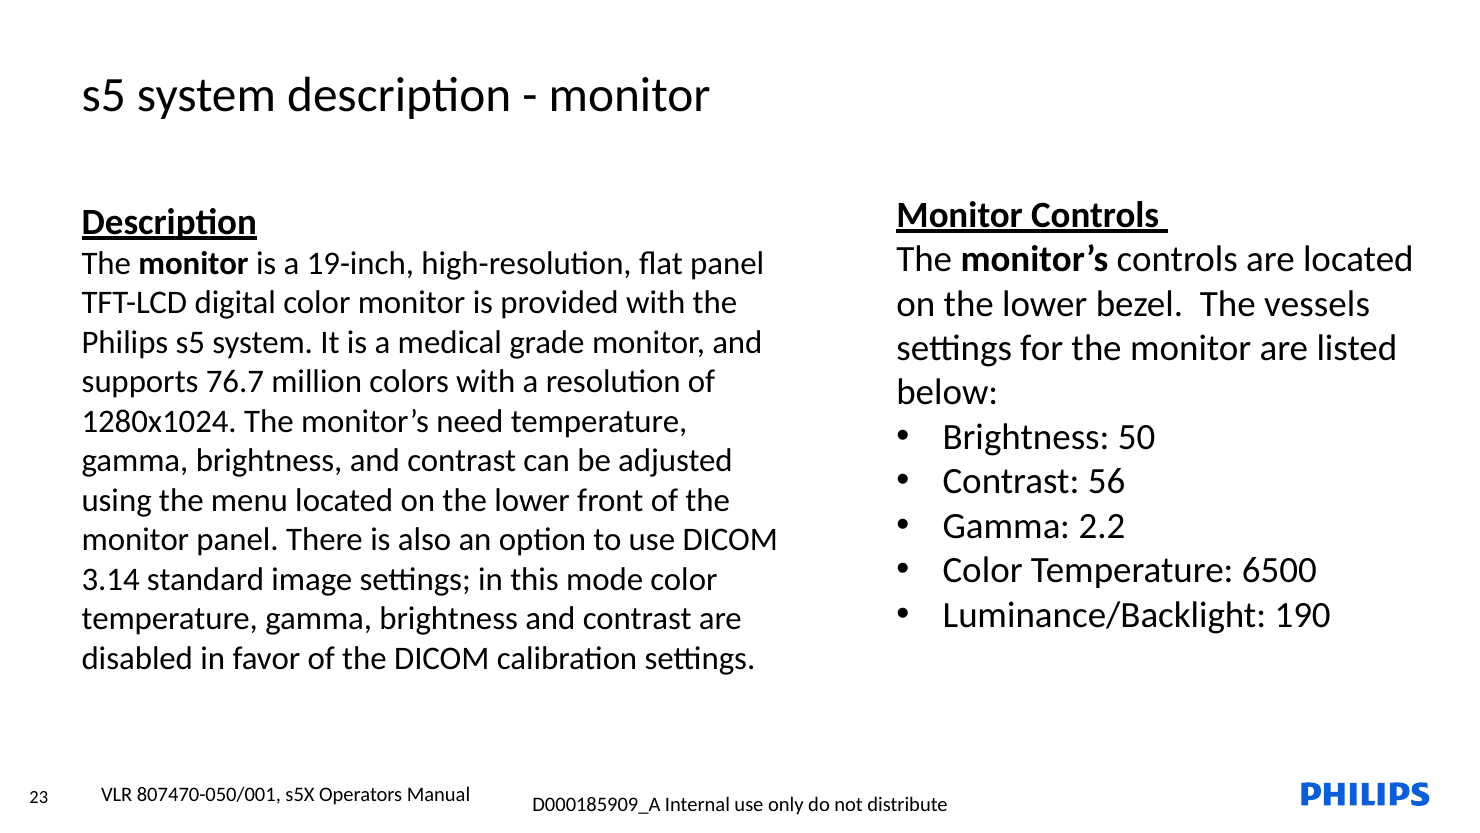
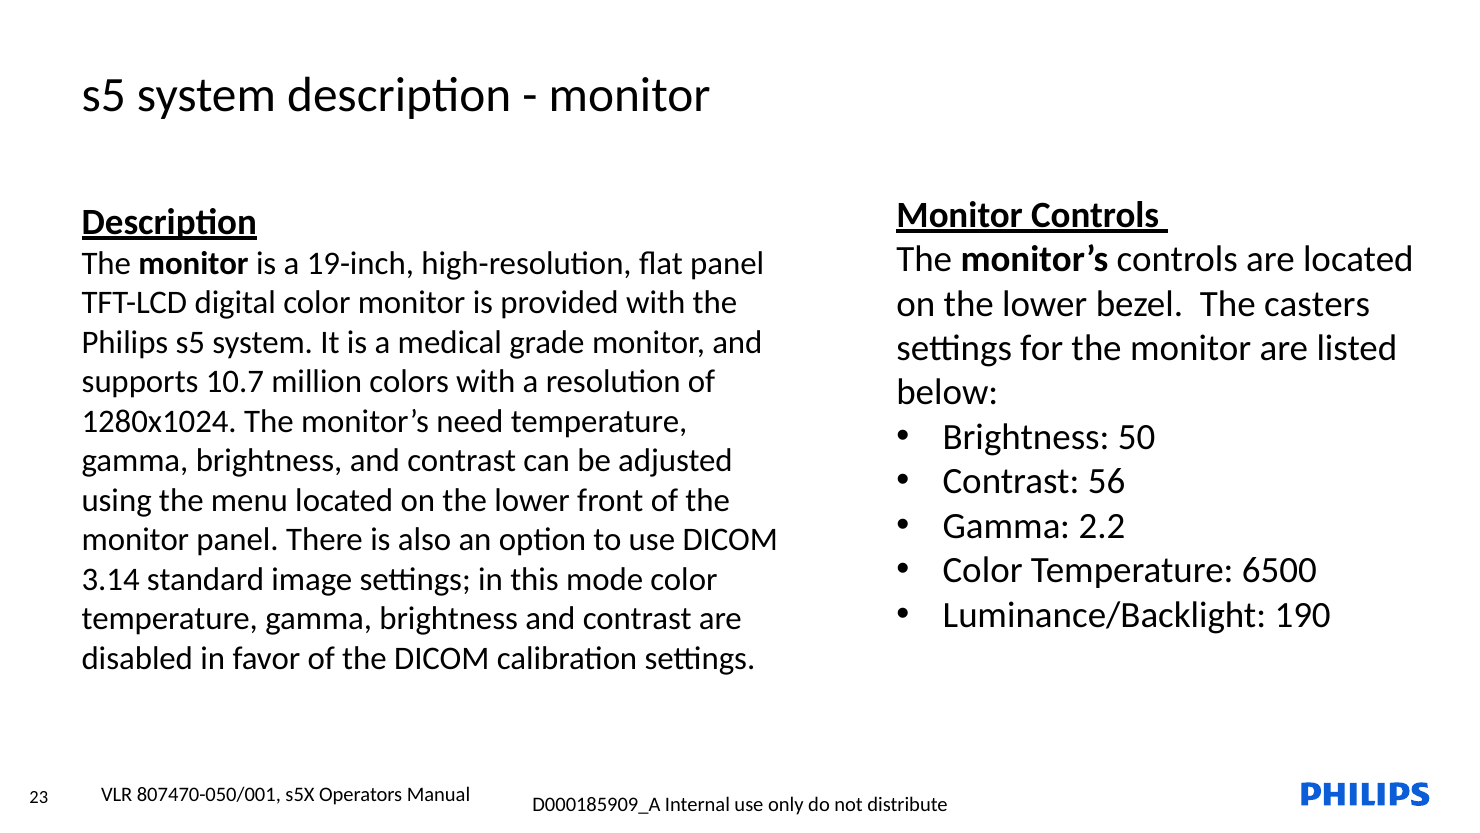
vessels: vessels -> casters (1317, 304)
76.7: 76.7 -> 10.7 (235, 382)
